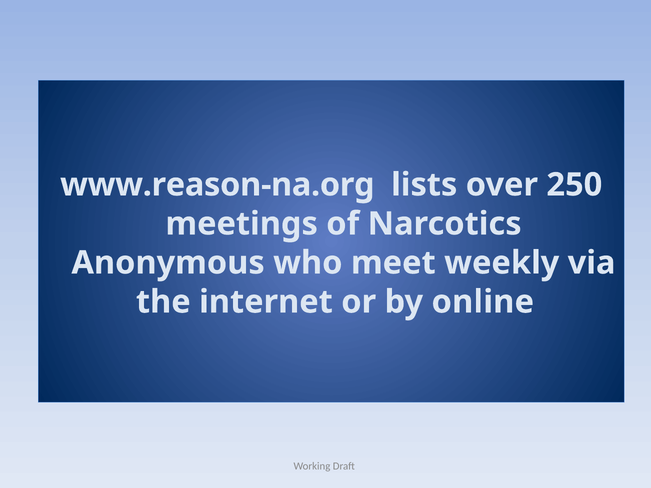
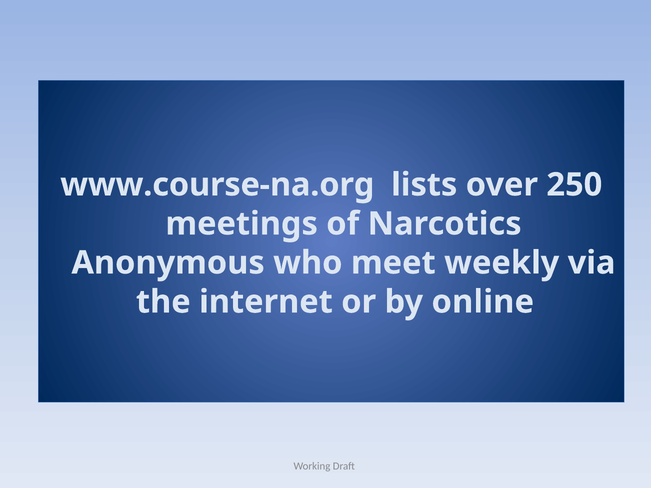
www.reason-na.org: www.reason-na.org -> www.course-na.org (217, 185)
